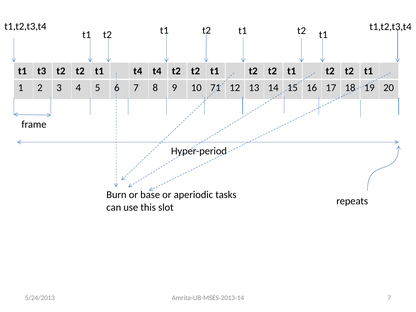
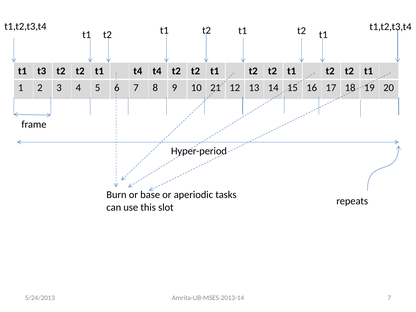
71: 71 -> 21 (216, 88)
